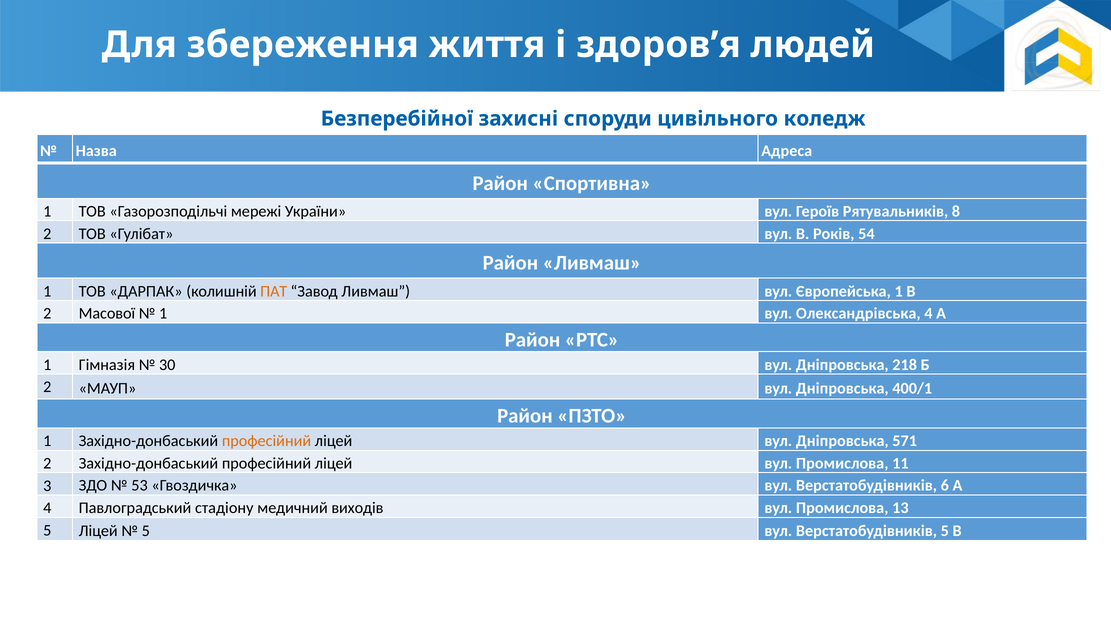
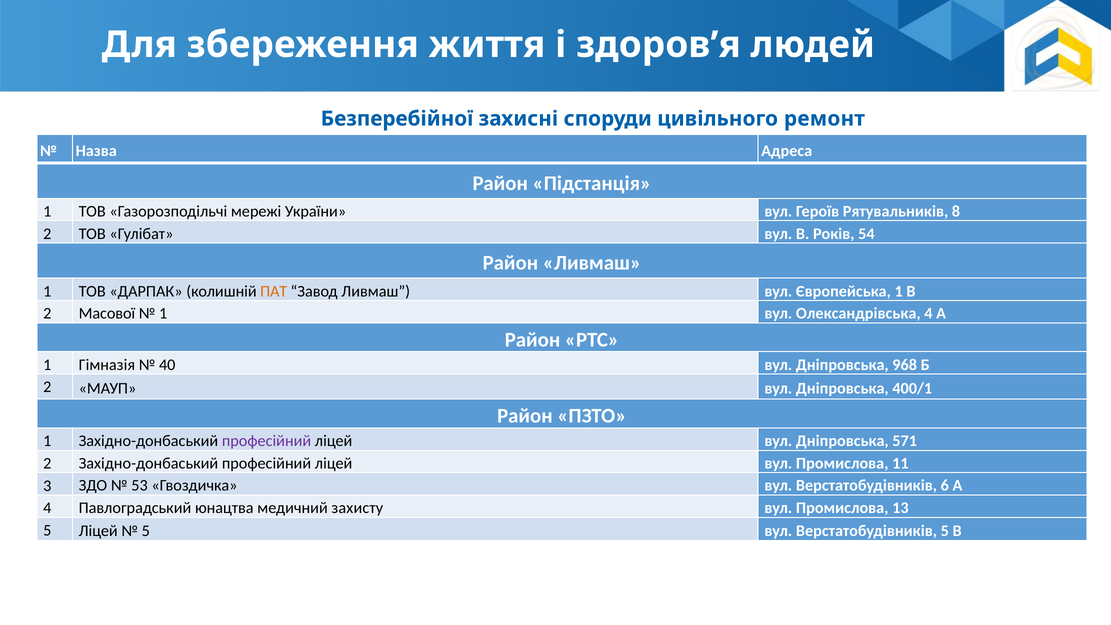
коледж: коледж -> ремонт (824, 119)
Спортивна: Спортивна -> Підстанція (592, 183)
30: 30 -> 40 (167, 365)
218: 218 -> 968 (905, 365)
професійний colour: orange -> purple (267, 441)
стадіону: стадіону -> юнацтва (224, 508)
виходів: виходів -> захисту (357, 508)
